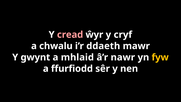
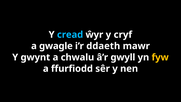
cread colour: pink -> light blue (70, 35)
chwalu: chwalu -> gwagle (56, 46)
mhlaid: mhlaid -> chwalu (77, 57)
nawr: nawr -> gwyll (123, 57)
